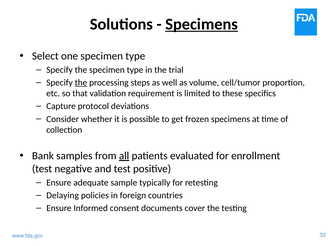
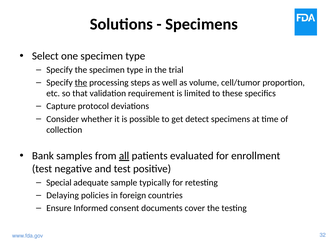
Specimens underline: present -> none (202, 24)
frozen: frozen -> detect (197, 119)
Ensure: Ensure -> Special (59, 183)
